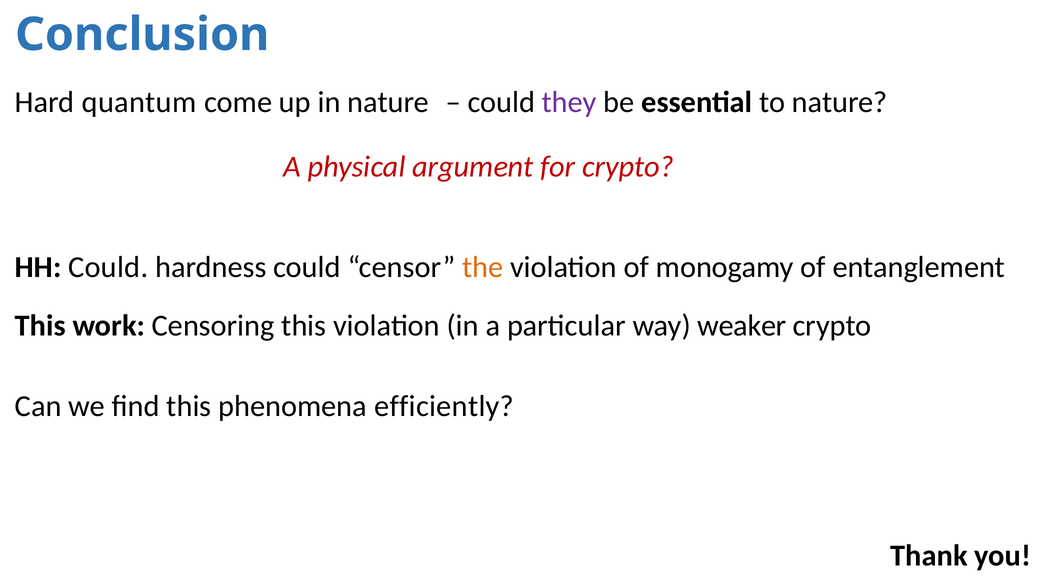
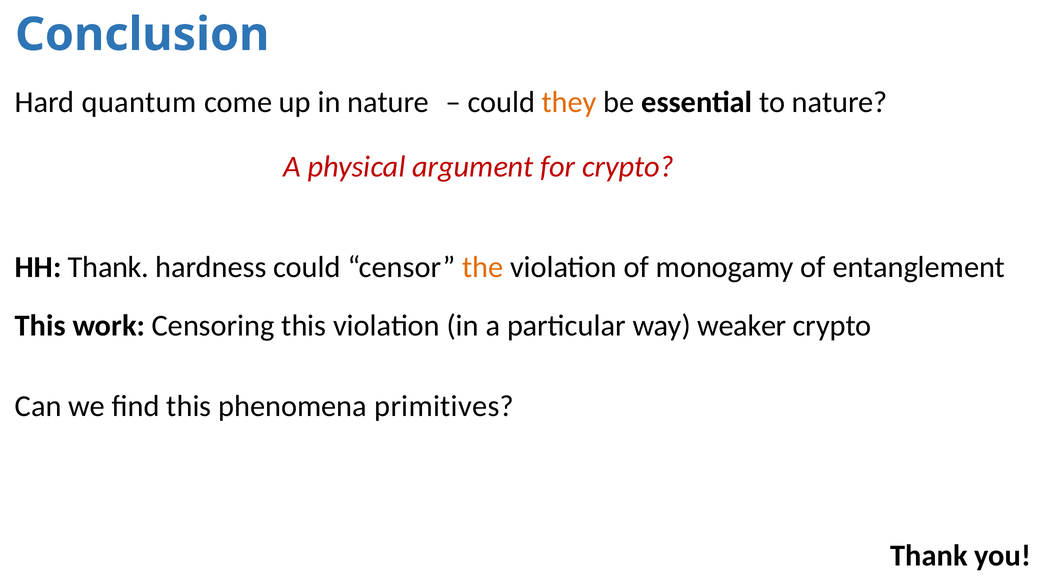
they colour: purple -> orange (569, 102)
HH Could: Could -> Thank (109, 267)
efficiently: efficiently -> primitives (444, 406)
